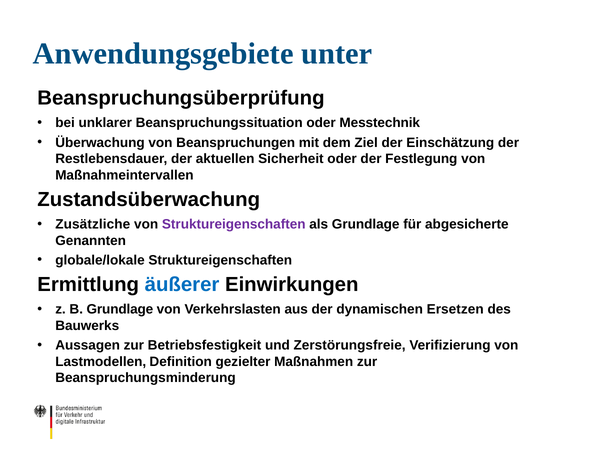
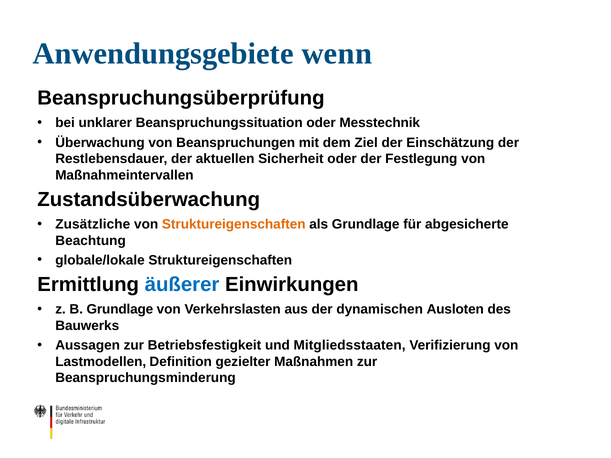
unter: unter -> wenn (337, 54)
Struktureigenschaften colour: purple -> orange (234, 224)
Genannten: Genannten -> Beachtung (91, 241)
Ersetzen: Ersetzen -> Ausloten (455, 310)
Zerstörungsfreie: Zerstörungsfreie -> Mitgliedsstaaten (350, 346)
